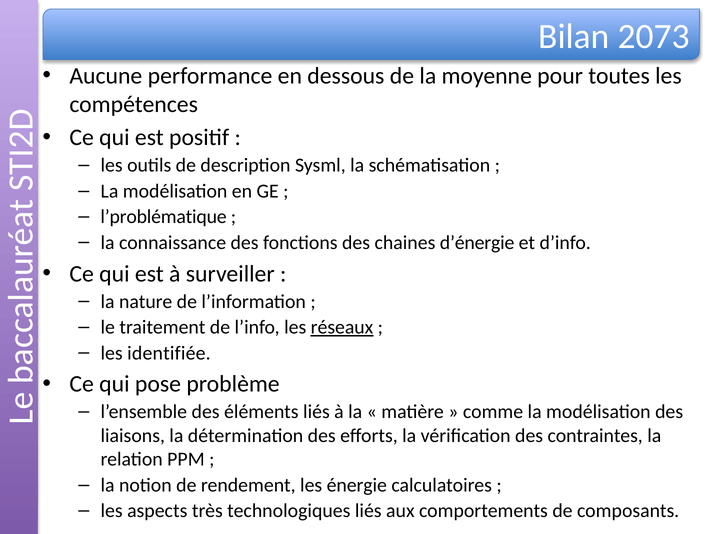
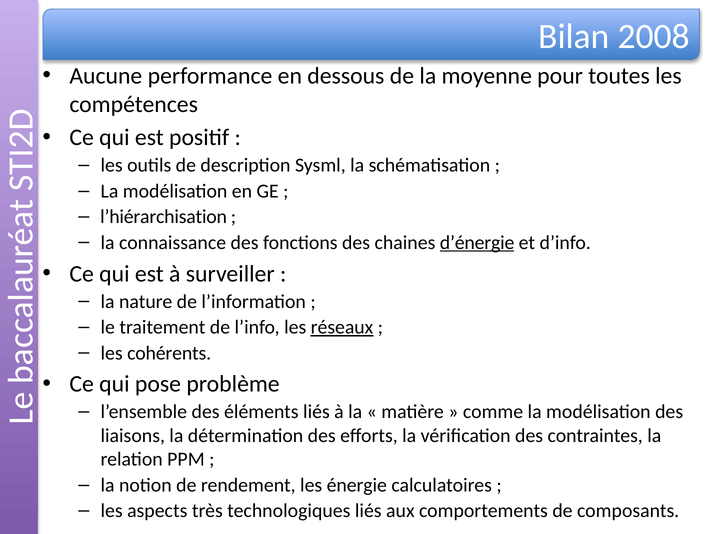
2073: 2073 -> 2008 (654, 37)
l’problématique: l’problématique -> l’hiérarchisation (164, 217)
d’énergie underline: none -> present (477, 243)
identifiée: identifiée -> cohérents (169, 353)
